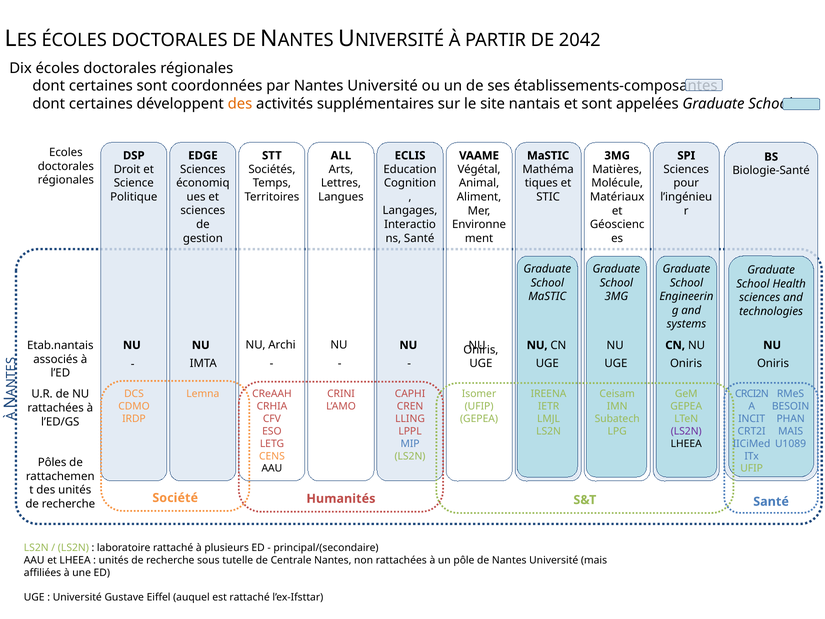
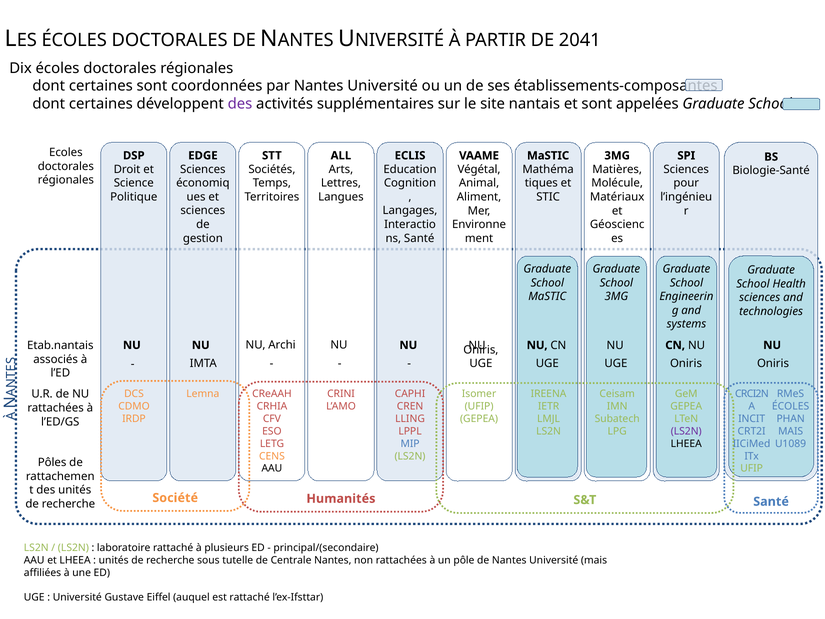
2042: 2042 -> 2041 (580, 40)
des colour: orange -> purple (240, 104)
BESOIN: BESOIN -> ÉCOLES (791, 406)
